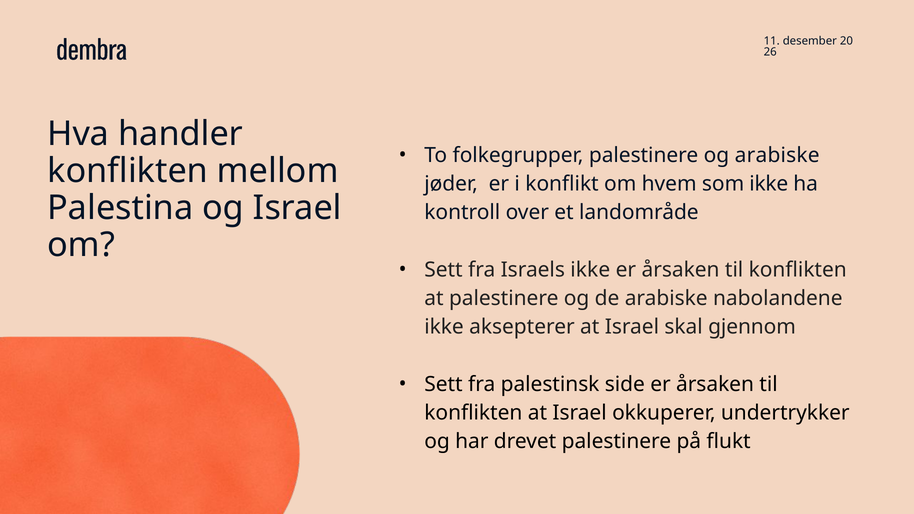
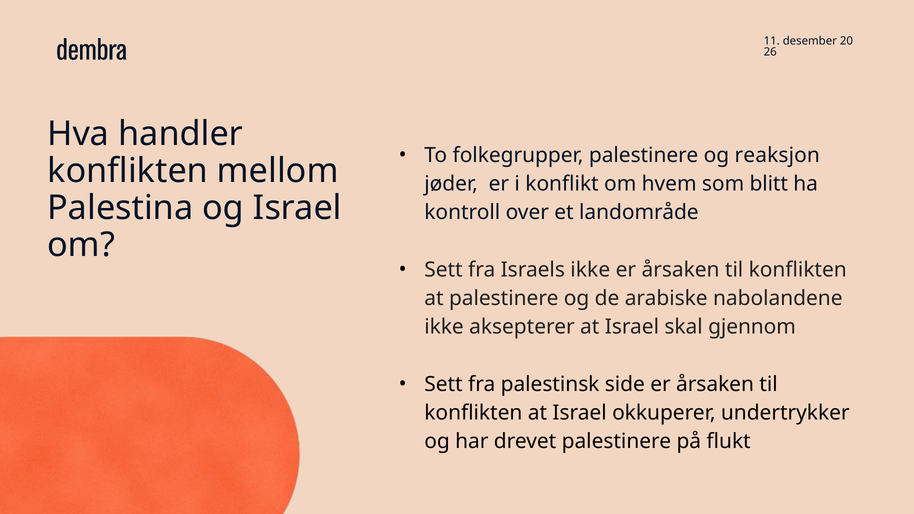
og arabiske: arabiske -> reaksjon (777, 155)
som ikke: ikke -> blitt (769, 184)
